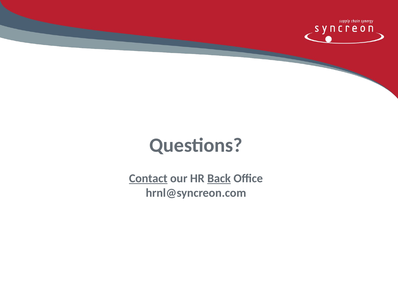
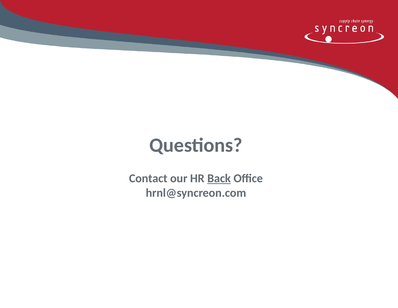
Contact underline: present -> none (148, 178)
